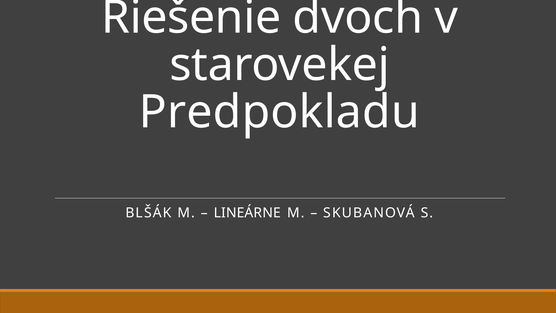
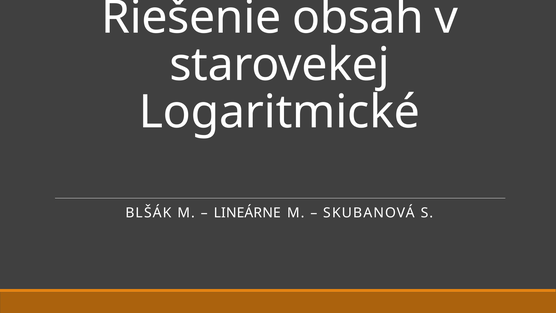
dvoch: dvoch -> obsah (358, 18)
Predpokladu: Predpokladu -> Logaritmické (279, 112)
